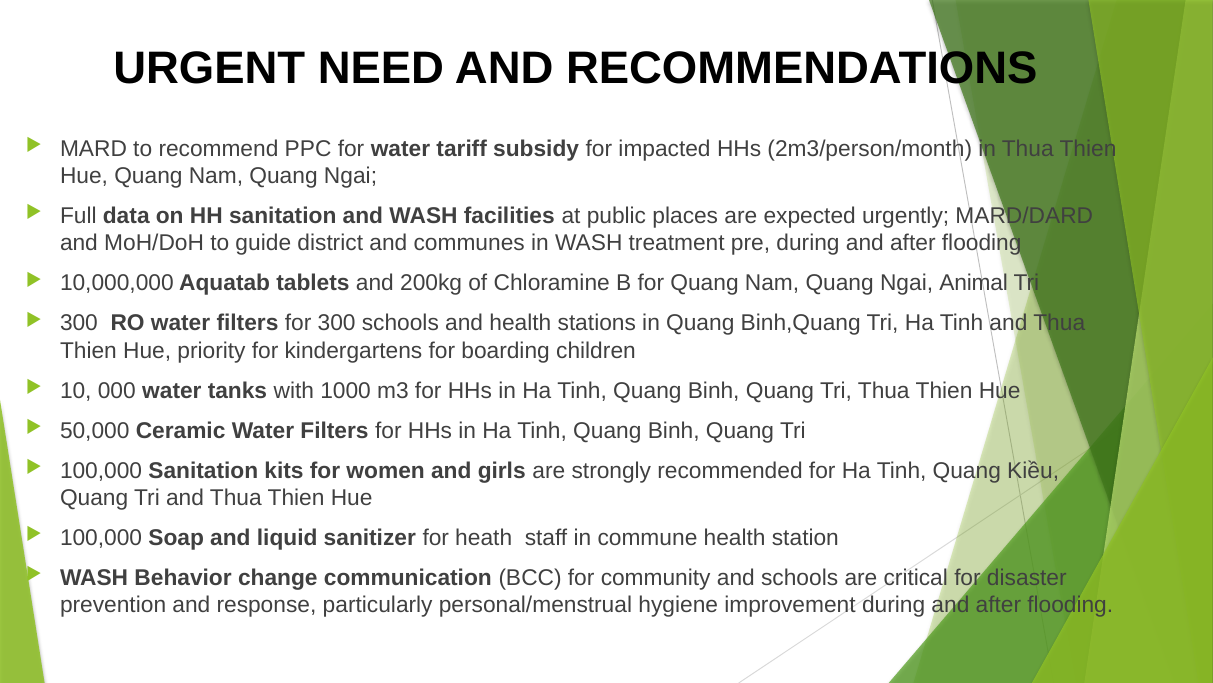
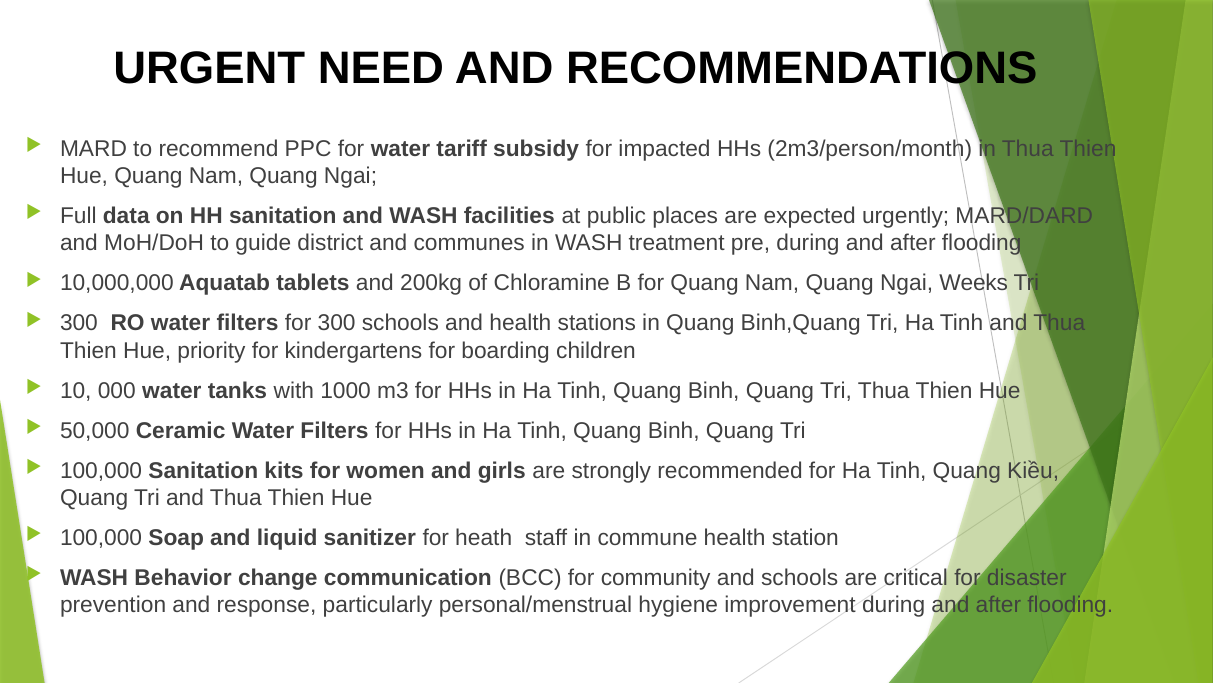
Animal: Animal -> Weeks (974, 283)
